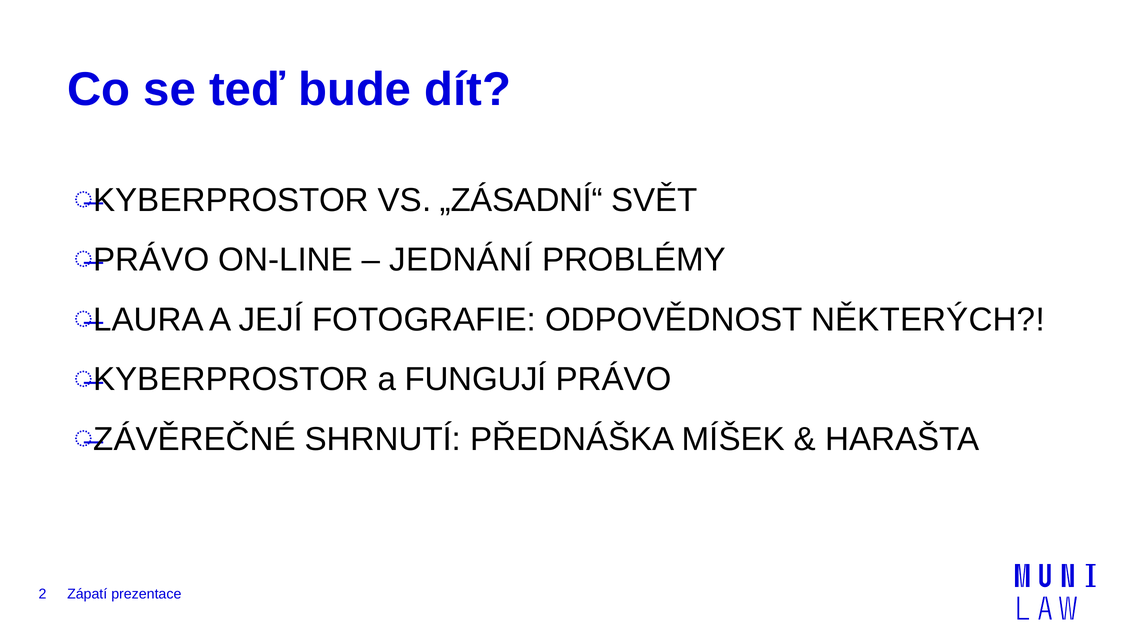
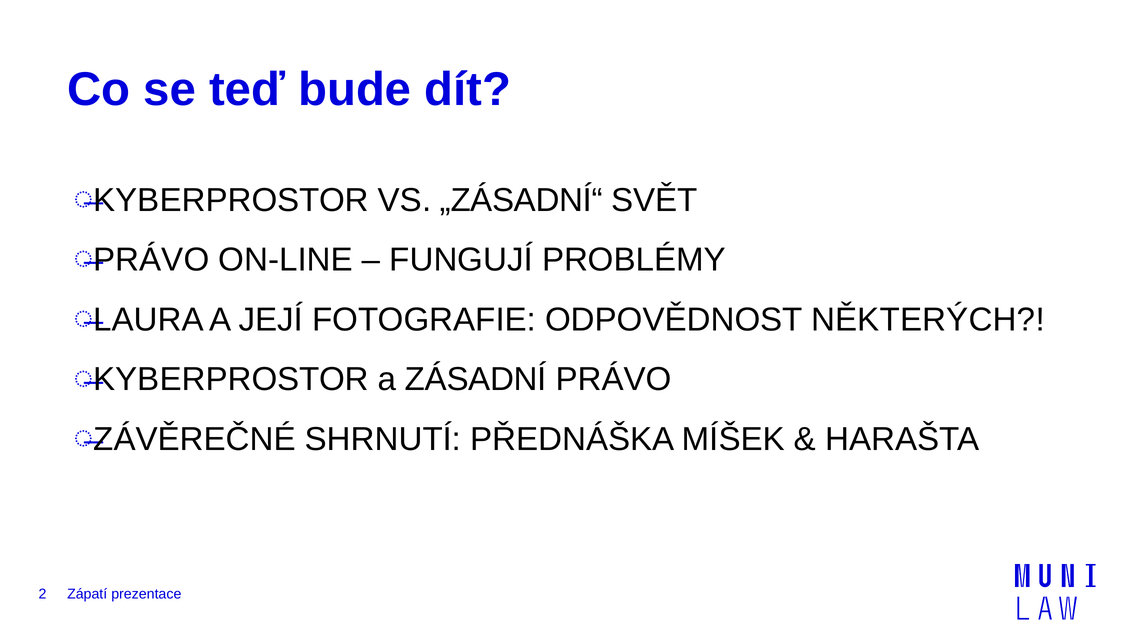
JEDNÁNÍ: JEDNÁNÍ -> FUNGUJÍ (461, 260)
FUNGUJÍ: FUNGUJÍ -> ZÁSADNÍ (476, 379)
